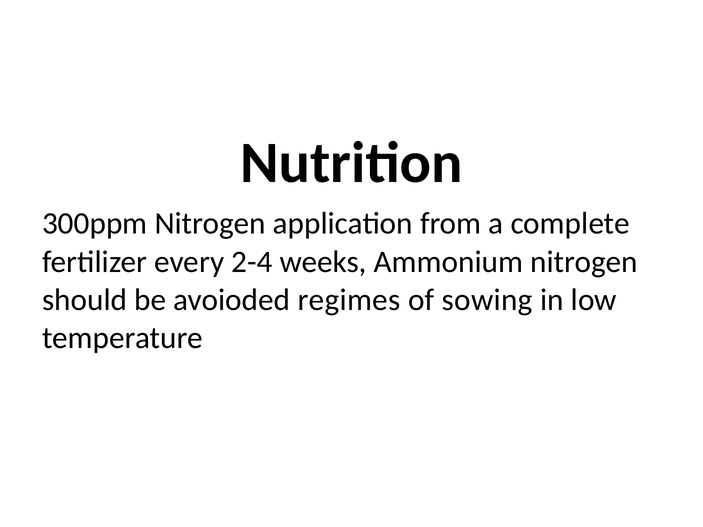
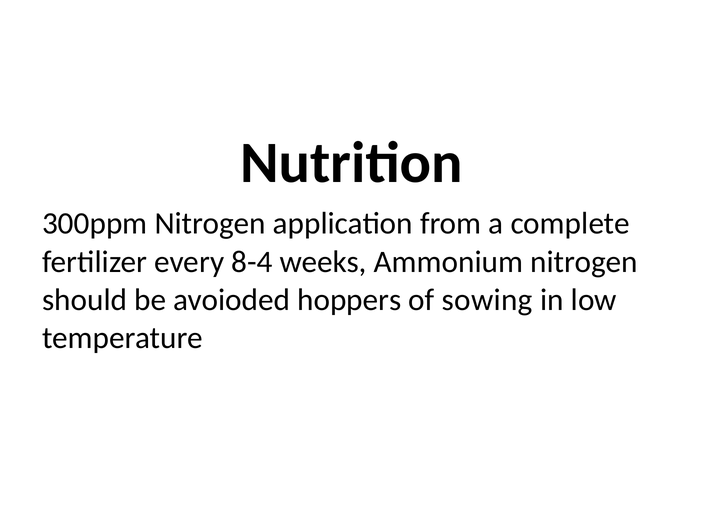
2-4: 2-4 -> 8-4 (252, 262)
regimes: regimes -> hoppers (349, 300)
